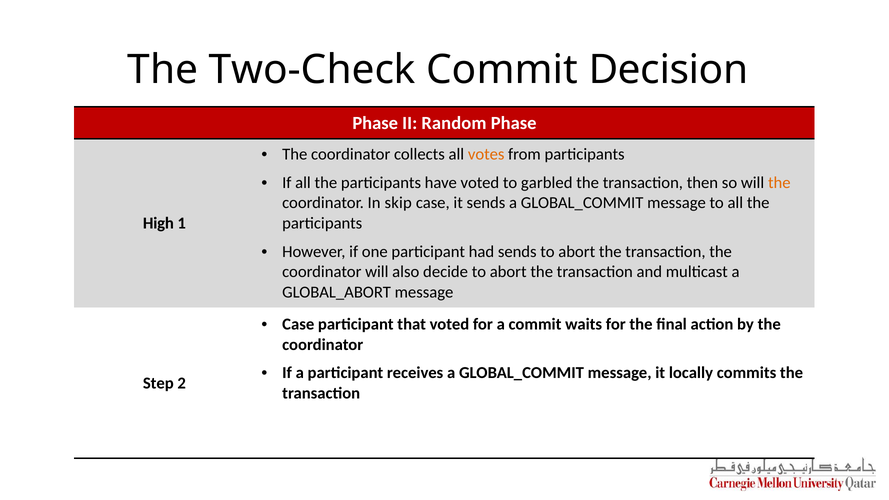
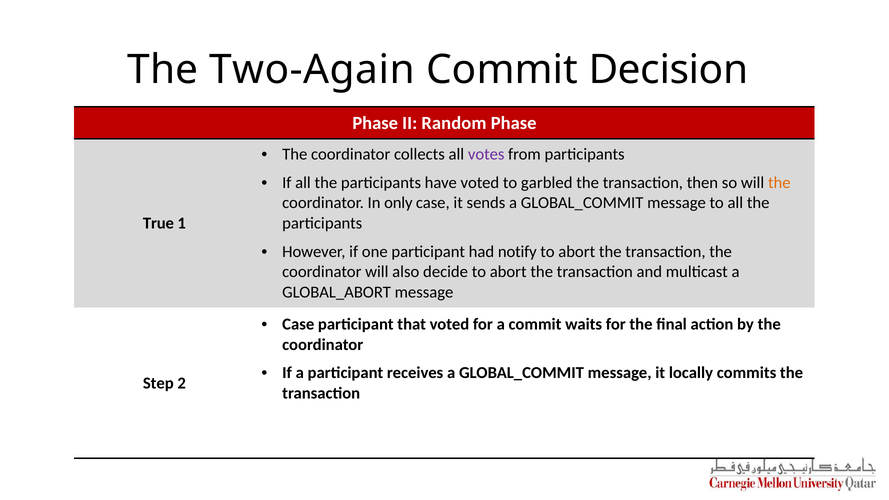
Two-Check: Two-Check -> Two-Again (312, 70)
votes colour: orange -> purple (486, 154)
skip: skip -> only (398, 203)
High: High -> True (158, 223)
had sends: sends -> notify (517, 252)
